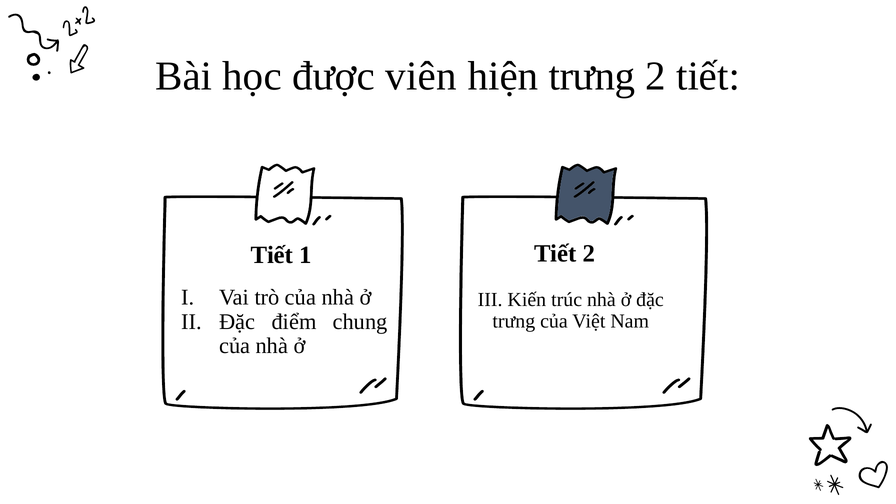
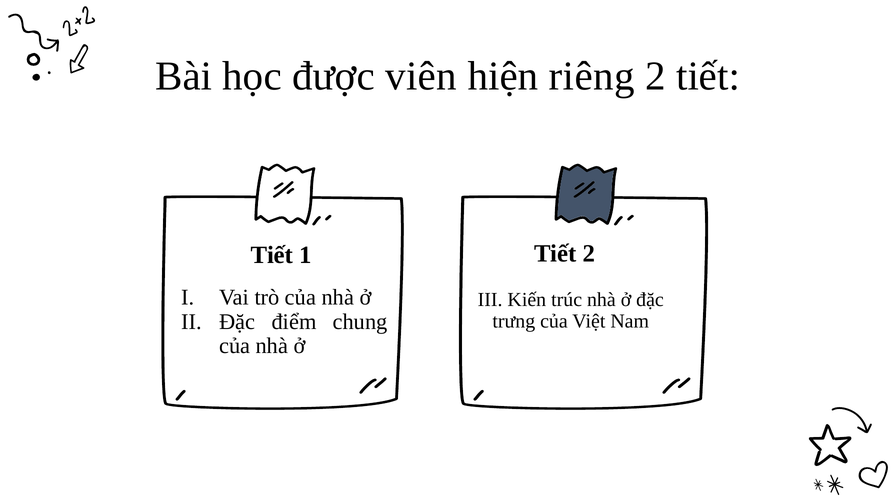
hiện trưng: trưng -> riêng (592, 76)
